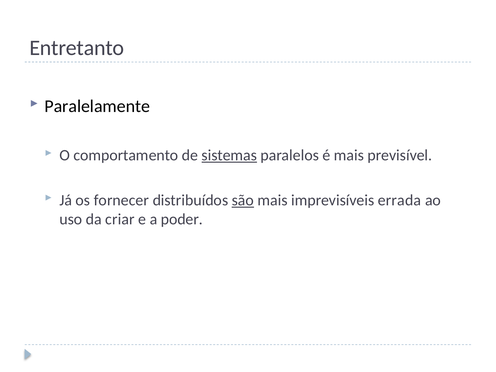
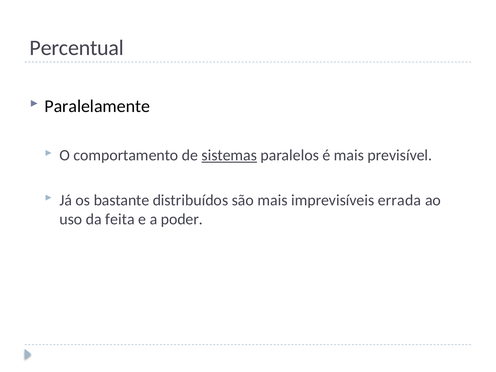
Entretanto: Entretanto -> Percentual (77, 48)
fornecer: fornecer -> bastante (121, 200)
são underline: present -> none (243, 200)
criar: criar -> feita (120, 219)
